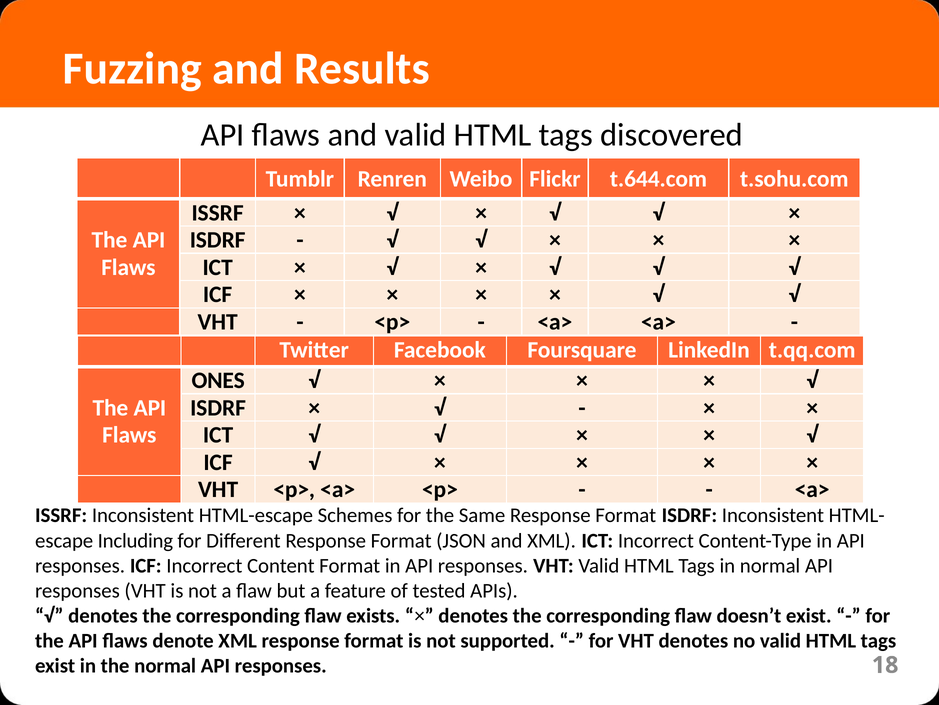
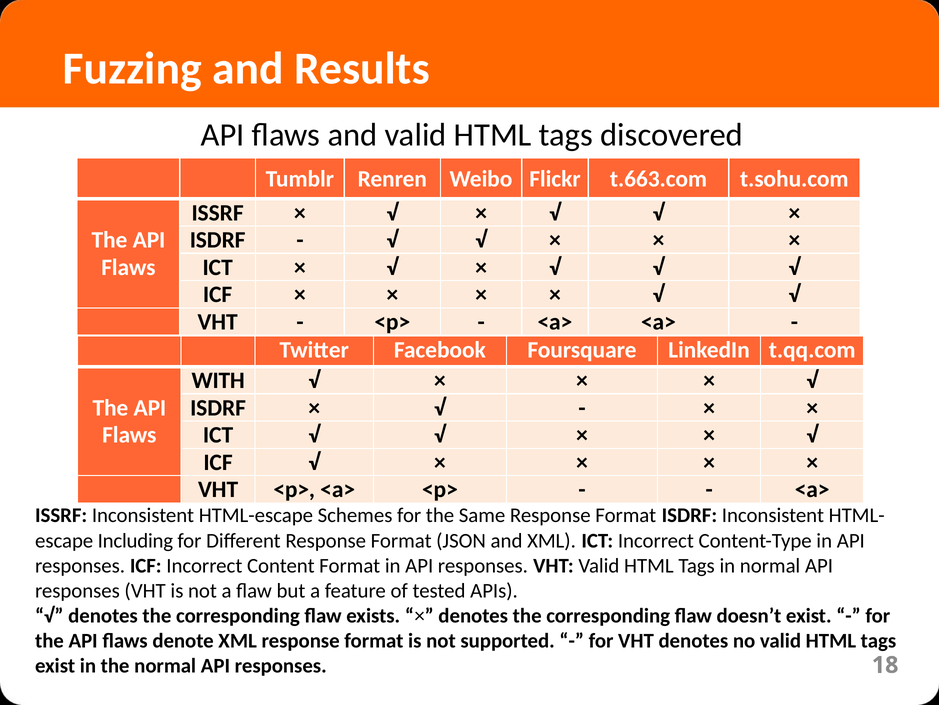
t.644.com: t.644.com -> t.663.com (659, 179)
ONES: ONES -> WITH (218, 380)
